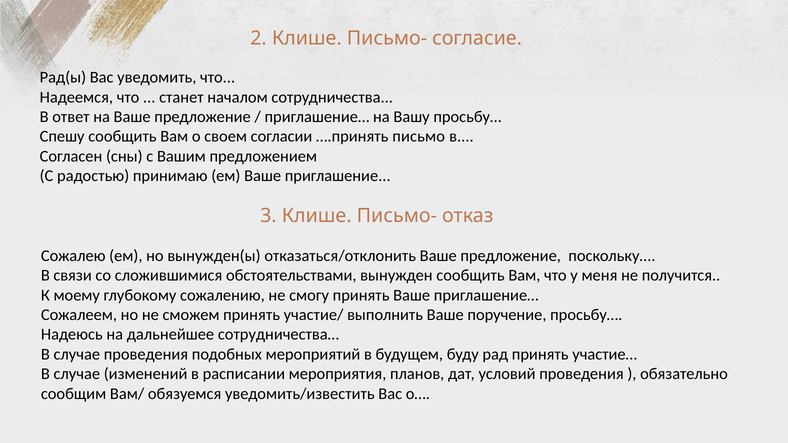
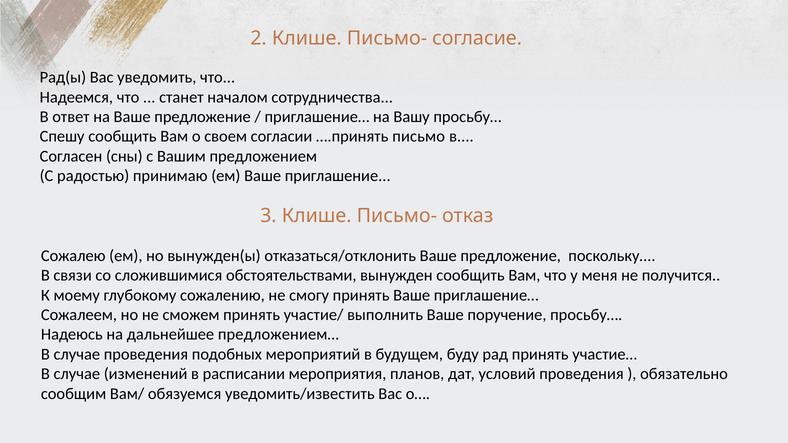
сотрудничества…: сотрудничества… -> предложением… (278, 335)
